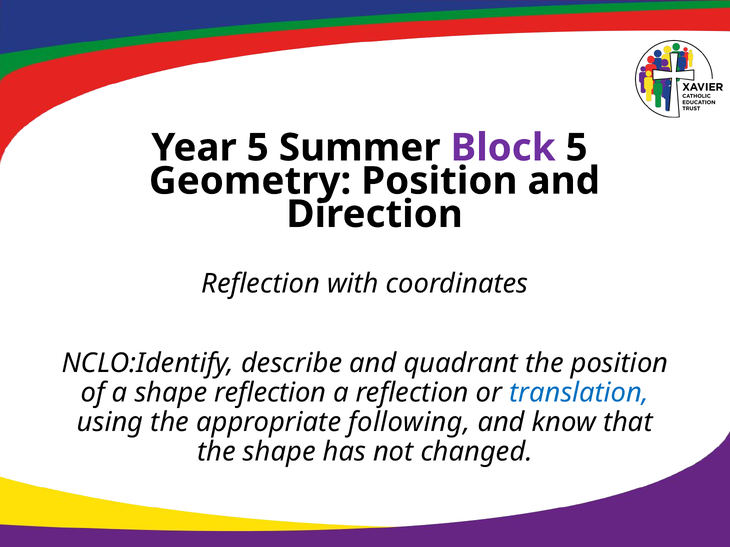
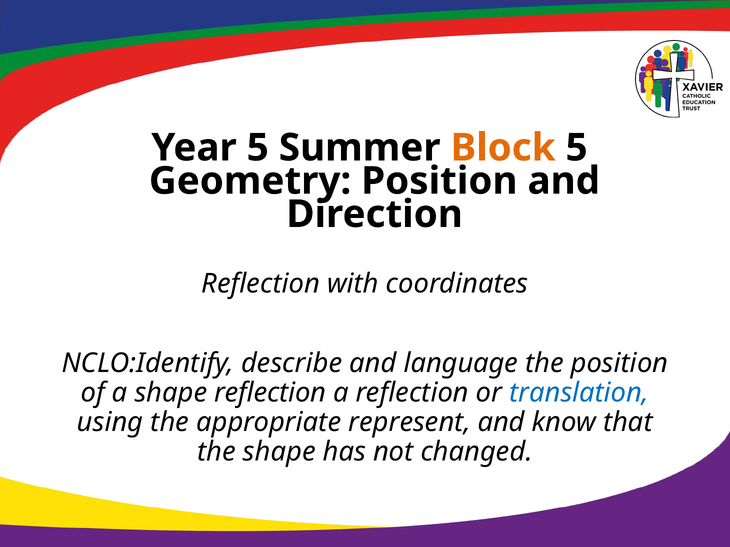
Block colour: purple -> orange (503, 148)
quadrant: quadrant -> language (461, 363)
following: following -> represent (409, 423)
